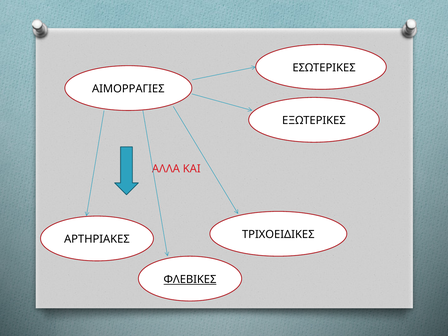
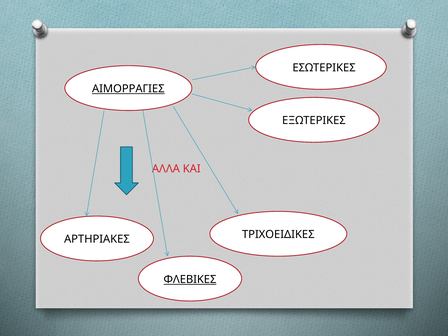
ΑΙΜΟΡΡΑΓΙΕΣ underline: none -> present (128, 89)
